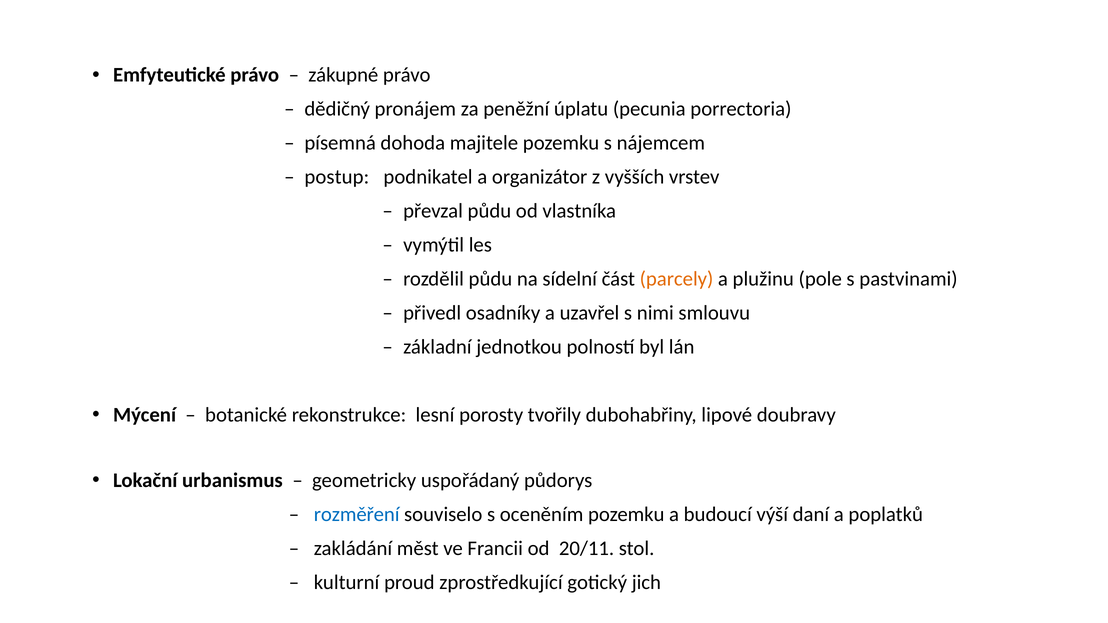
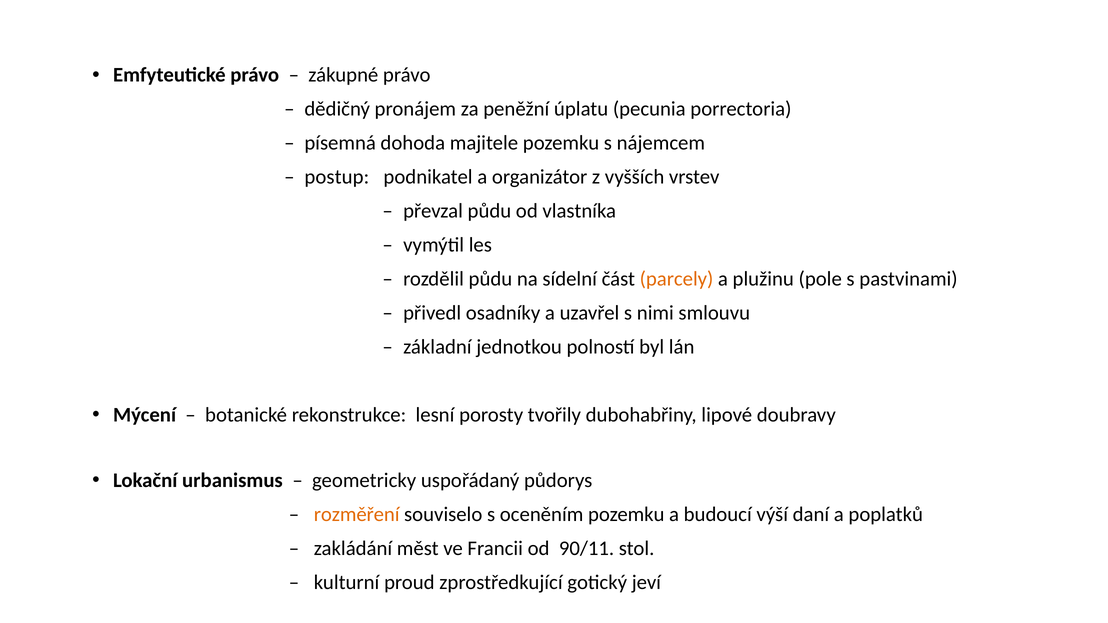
rozměření colour: blue -> orange (357, 514)
20/11: 20/11 -> 90/11 (587, 548)
jich: jich -> jeví (646, 582)
